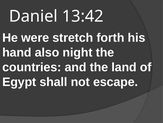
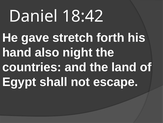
13:42: 13:42 -> 18:42 (83, 16)
were: were -> gave (35, 38)
